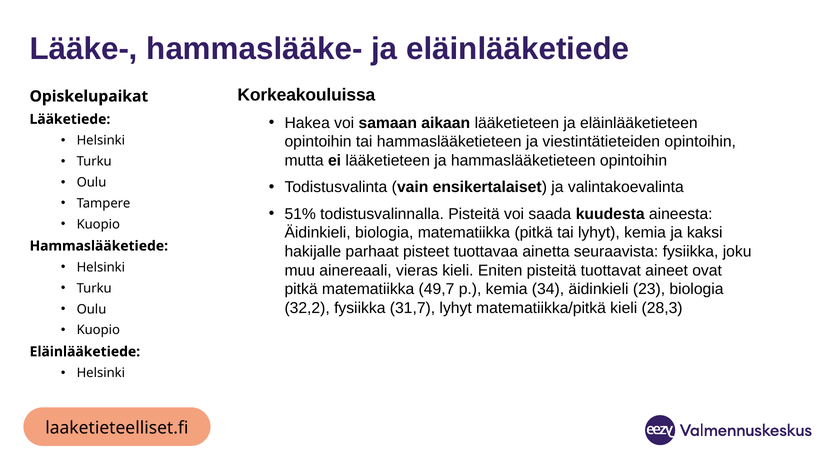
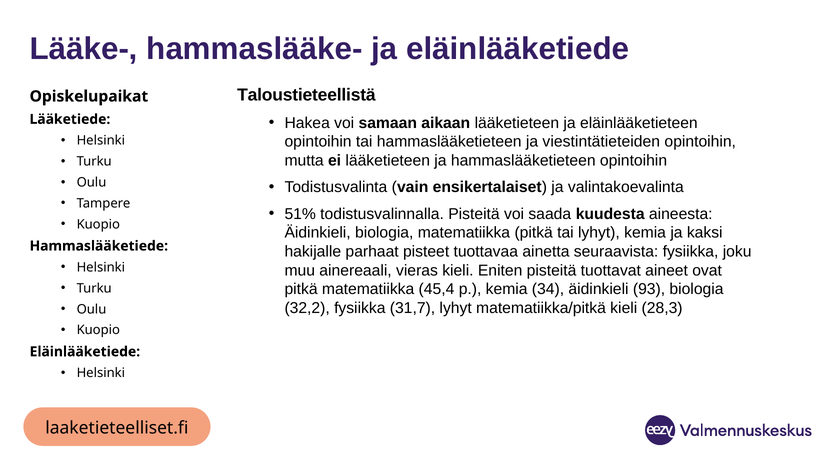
Korkeakouluissa: Korkeakouluissa -> Taloustieteellistä (306, 95)
49,7: 49,7 -> 45,4 (437, 289)
23: 23 -> 93 (649, 289)
